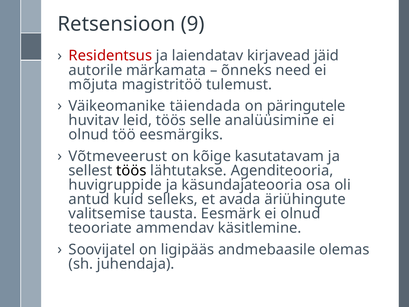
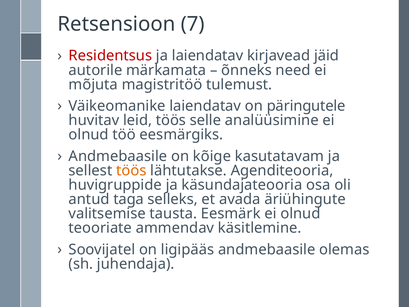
9: 9 -> 7 (193, 24)
Väikeomanike täiendada: täiendada -> laiendatav (205, 106)
Võtmeveerust: Võtmeveerust -> Andmebaasile (118, 156)
töös colour: black -> orange (131, 170)
kuid: kuid -> taga (129, 199)
